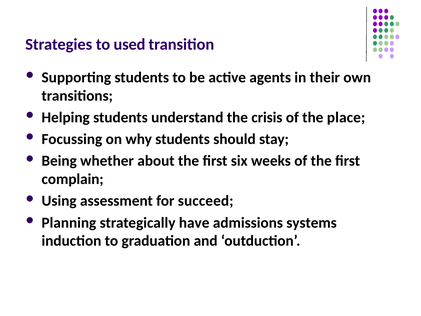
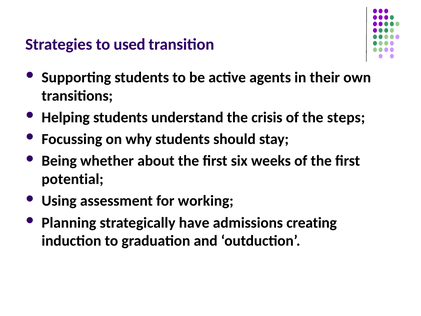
place: place -> steps (346, 117)
complain: complain -> potential (73, 179)
succeed: succeed -> working (206, 201)
systems: systems -> creating (312, 223)
